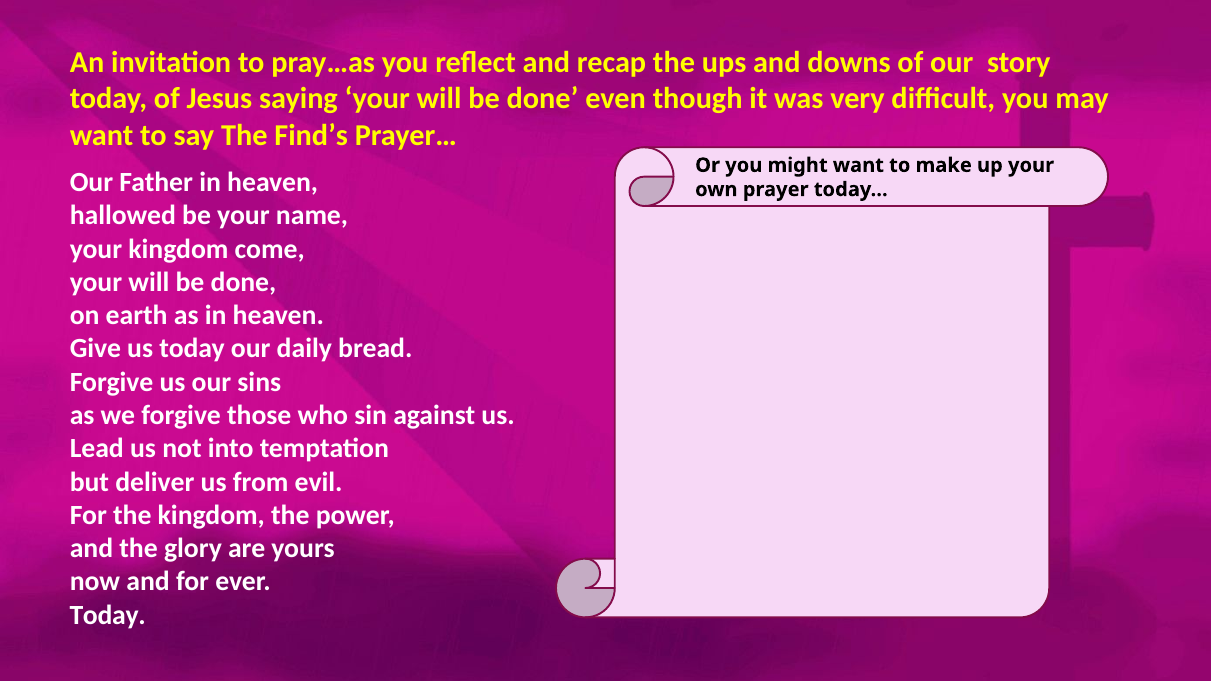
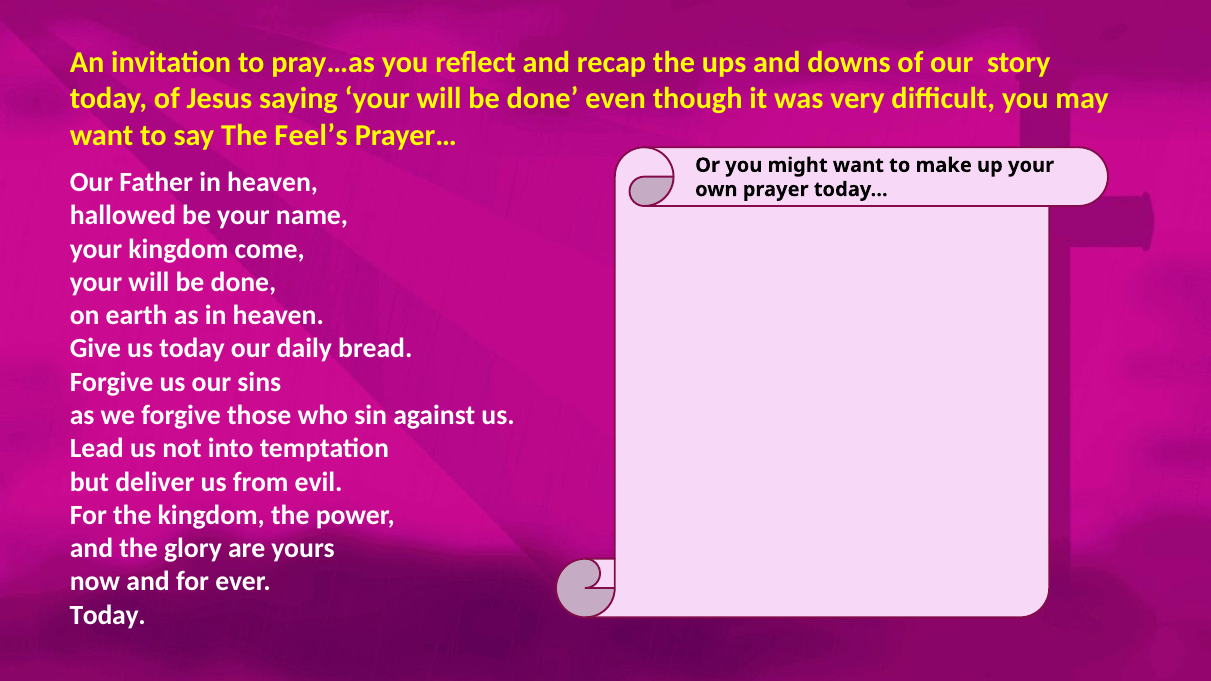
Find’s: Find’s -> Feel’s (311, 135)
